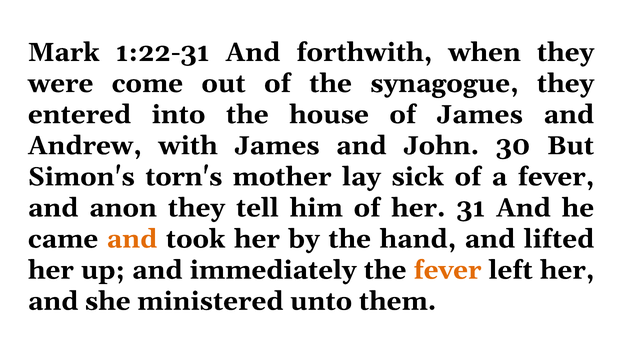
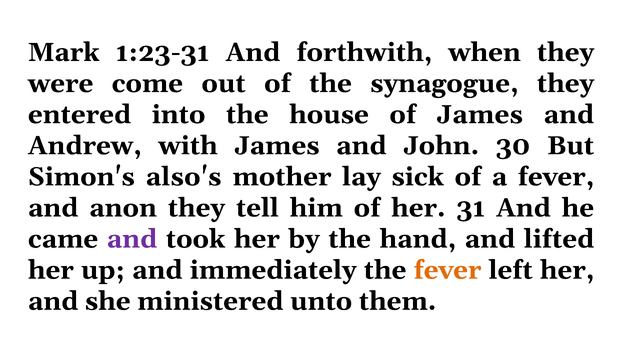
1:22-31: 1:22-31 -> 1:23-31 (163, 52)
torn's: torn's -> also's (184, 177)
and colour: orange -> purple (132, 239)
